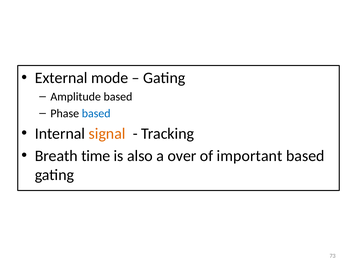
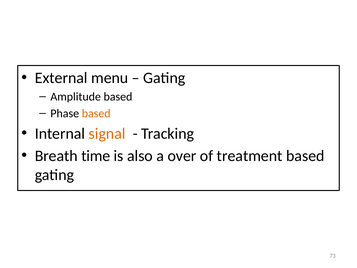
mode: mode -> menu (110, 78)
based colour: blue -> orange (96, 113)
important: important -> treatment (250, 156)
